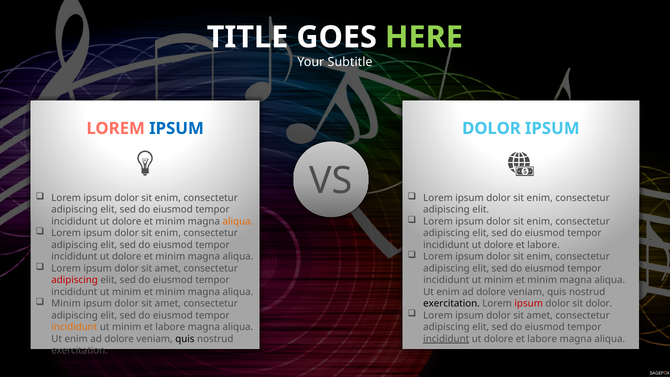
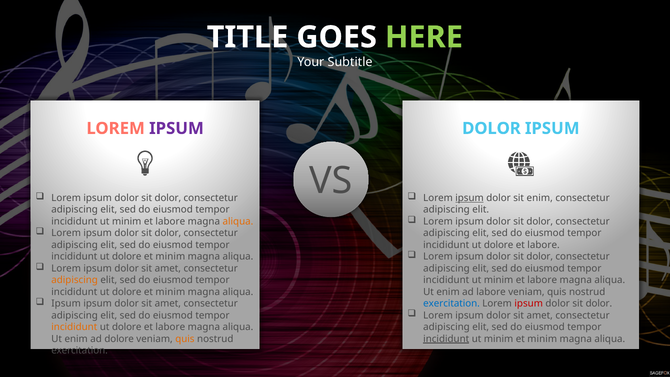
IPSUM colour: blue -> purple (176, 128)
enim: enim -> dolor (168, 198)
ipsum underline: none -> present (469, 198)
enim: enim -> dolor (540, 221)
dolore: dolore -> minim (127, 221)
minim: minim -> labore (170, 221)
enim: enim -> dolor (168, 233)
enim: enim -> dolor (540, 257)
adipiscing colour: red -> orange (75, 280)
minim: minim -> labore (542, 280)
minim: minim -> dolore (127, 292)
dolore: dolore -> labore (491, 292)
Minim: Minim -> Ipsum (66, 303)
exercitation colour: black -> blue (452, 304)
minim: minim -> dolore (127, 327)
quis colour: black -> orange (185, 339)
dolore: dolore -> minim (499, 339)
labore: labore -> minim (542, 339)
